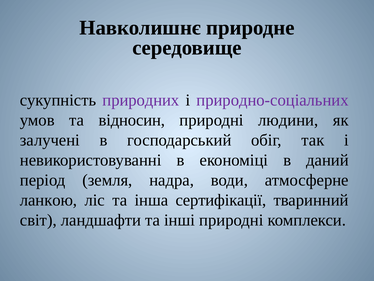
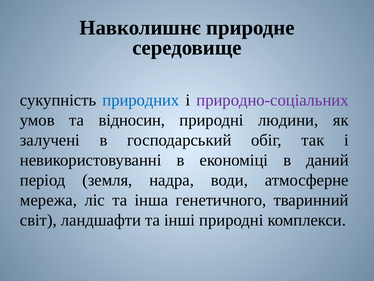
природних colour: purple -> blue (141, 100)
ланкою: ланкою -> мережа (48, 200)
сертифікації: сертифікації -> генетичного (221, 200)
